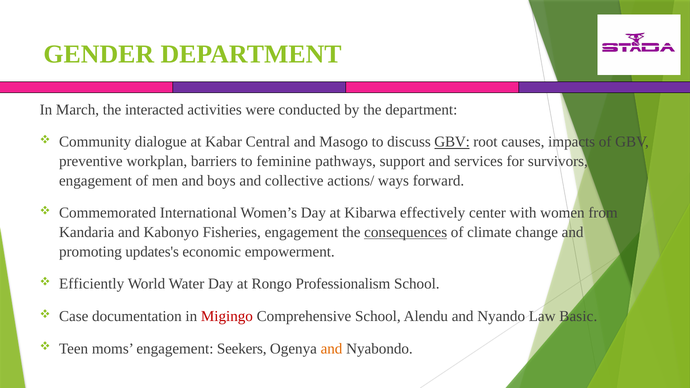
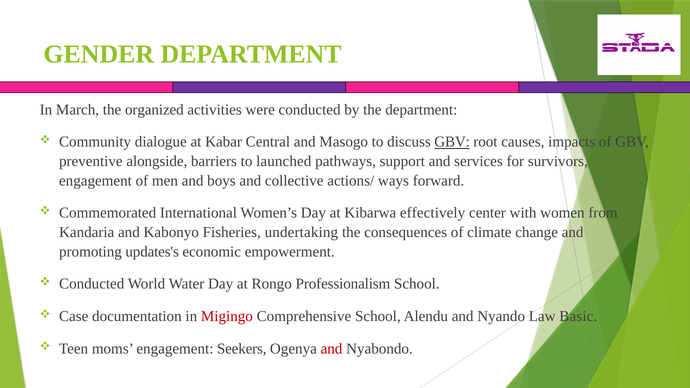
interacted: interacted -> organized (154, 110)
workplan: workplan -> alongside (157, 161)
feminine: feminine -> launched (284, 161)
Fisheries engagement: engagement -> undertaking (301, 232)
consequences underline: present -> none (406, 232)
Efficiently: Efficiently -> Conducted (92, 284)
and colour: orange -> red (332, 349)
